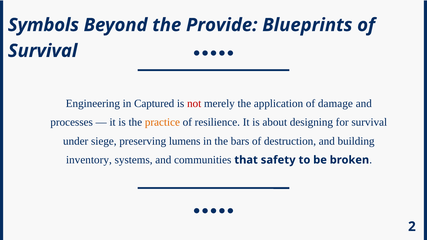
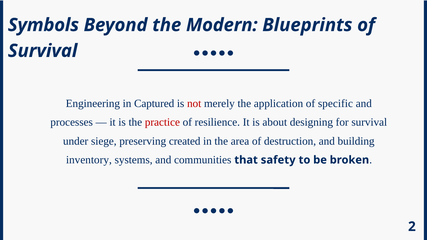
Provide: Provide -> Modern (222, 25)
damage: damage -> specific (335, 103)
practice colour: orange -> red (162, 122)
lumens: lumens -> created (185, 141)
bars: bars -> area (240, 141)
